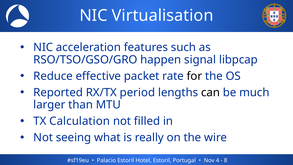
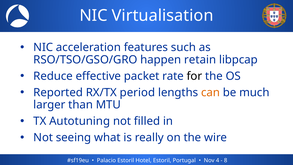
signal: signal -> retain (200, 60)
can colour: black -> orange (211, 92)
Calculation: Calculation -> Autotuning (80, 121)
